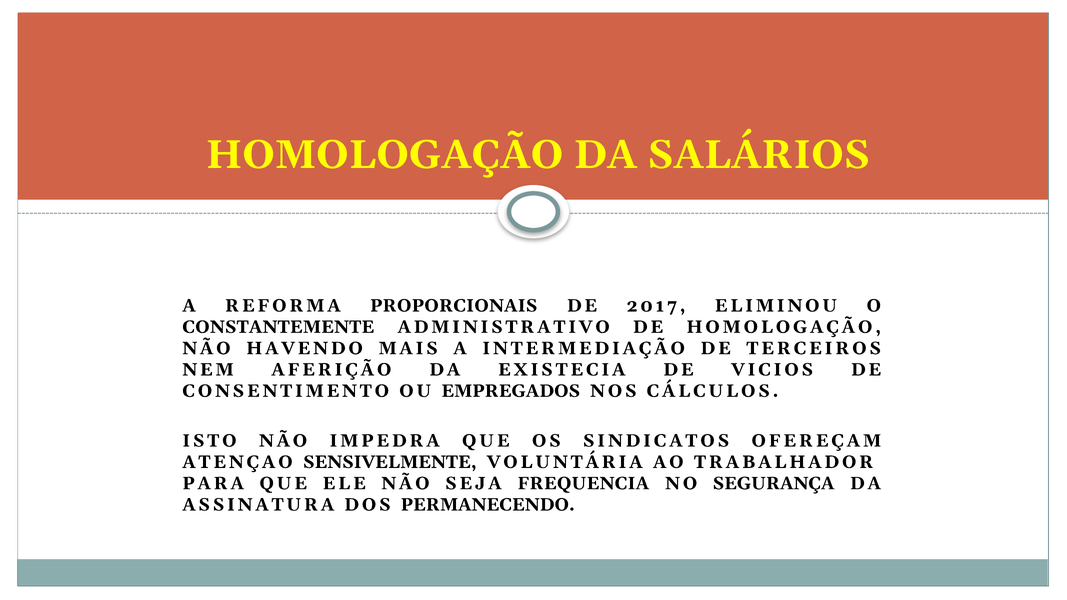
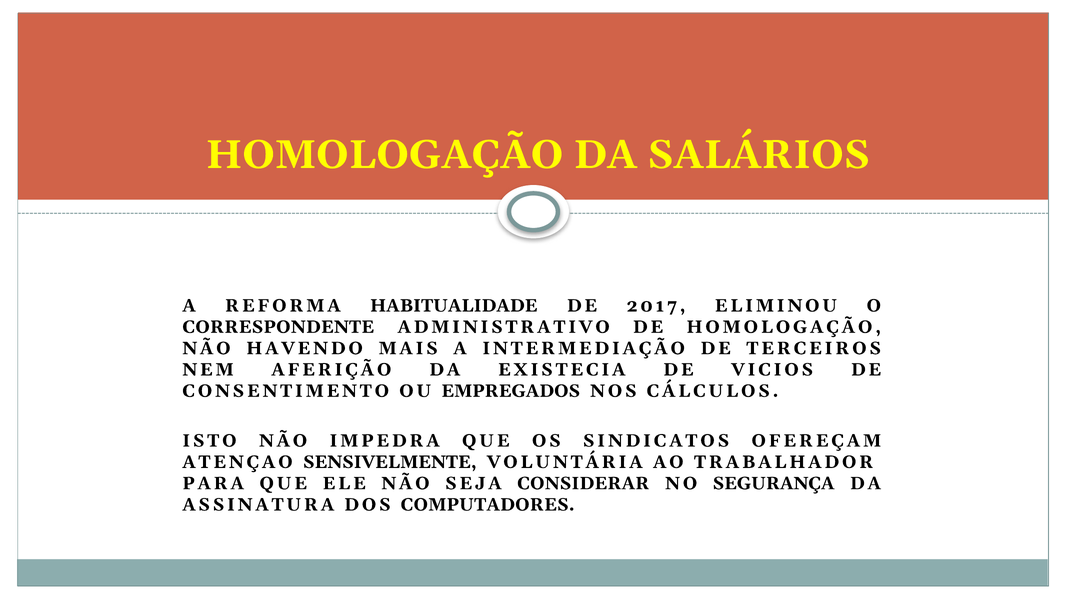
PROPORCIONAIS: PROPORCIONAIS -> HABITUALIDADE (454, 306)
CONSTANTEMENTE: CONSTANTEMENTE -> CORRESPONDENTE (278, 327)
FREQUENCIA: FREQUENCIA -> CONSIDERAR (583, 484)
PERMANECENDO: PERMANECENDO -> COMPUTADORES (488, 505)
